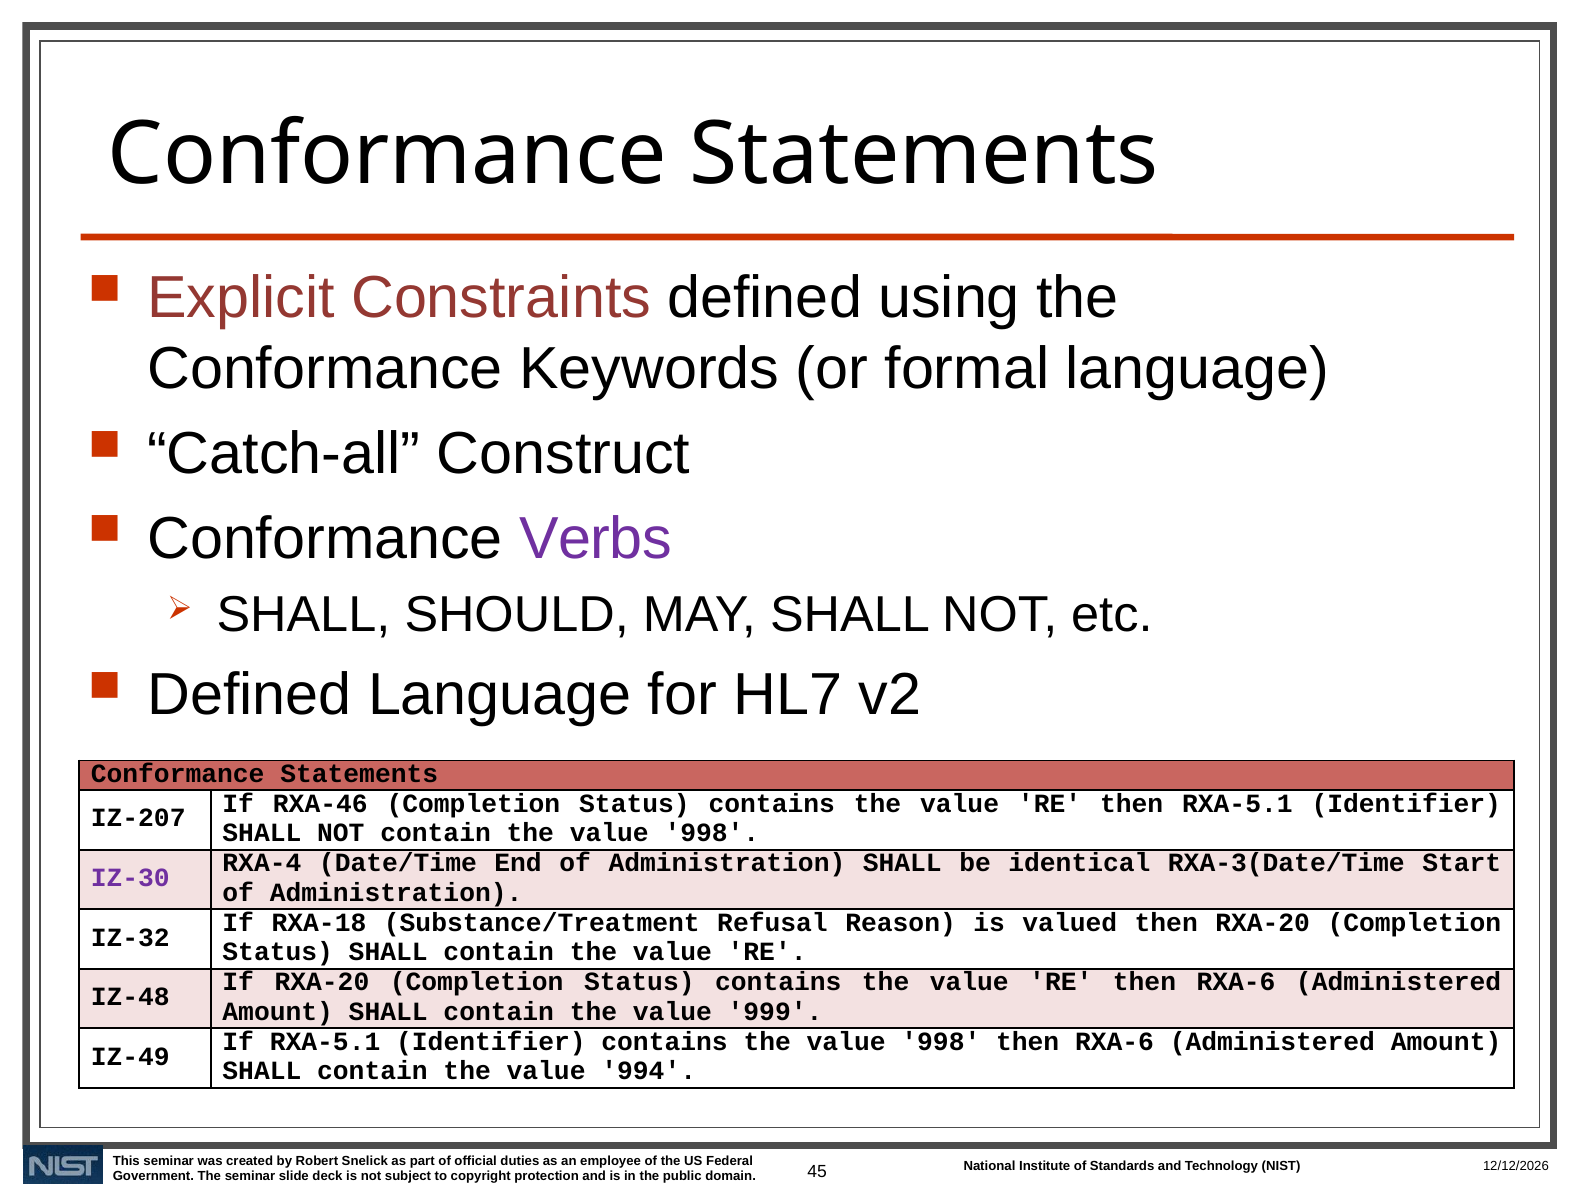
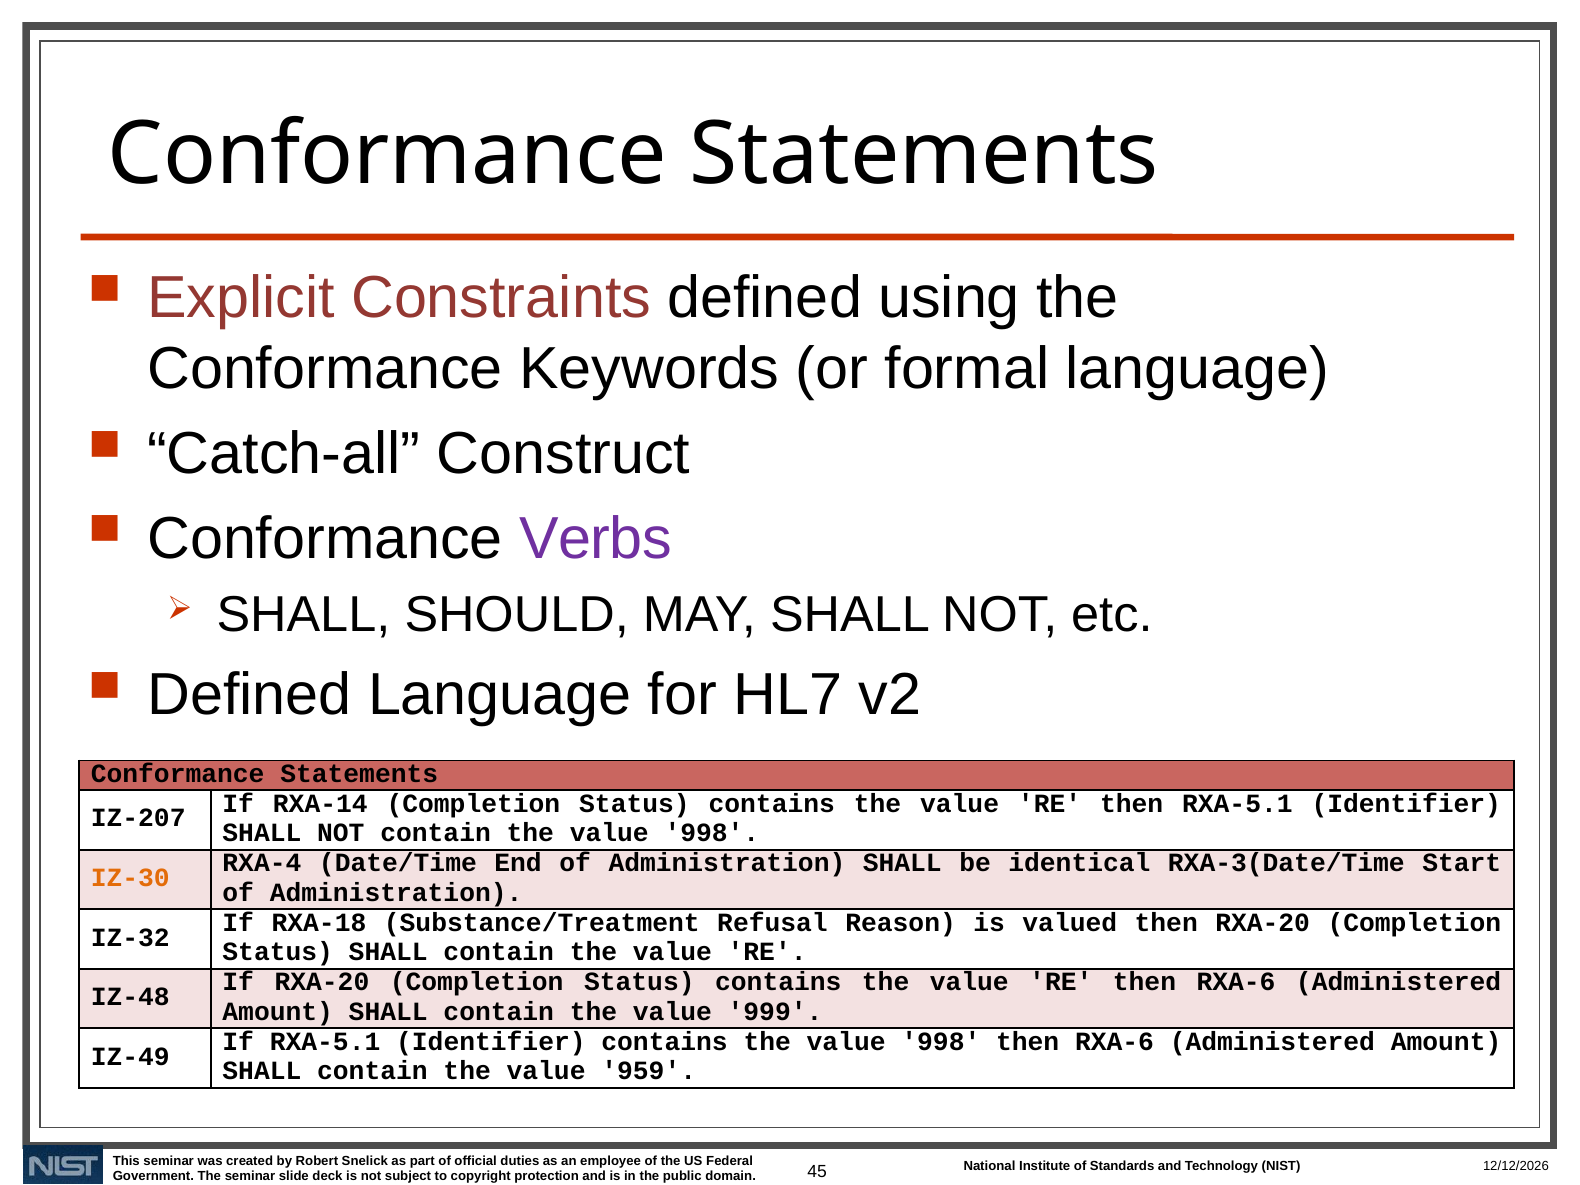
RXA-46: RXA-46 -> RXA-14 (320, 803)
IZ-30 colour: purple -> orange (130, 878)
994: 994 -> 959 (649, 1071)
